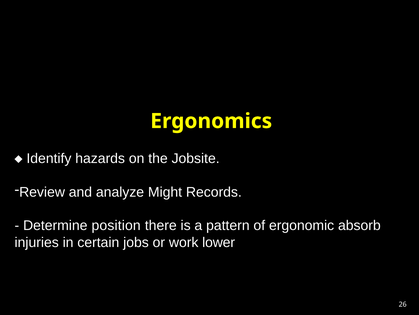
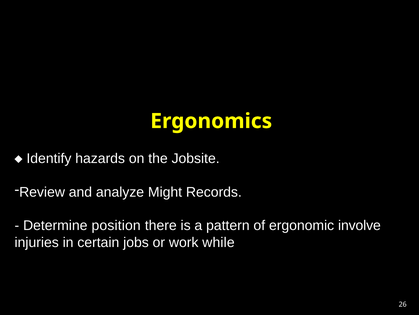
absorb: absorb -> involve (359, 225)
lower: lower -> while (218, 242)
